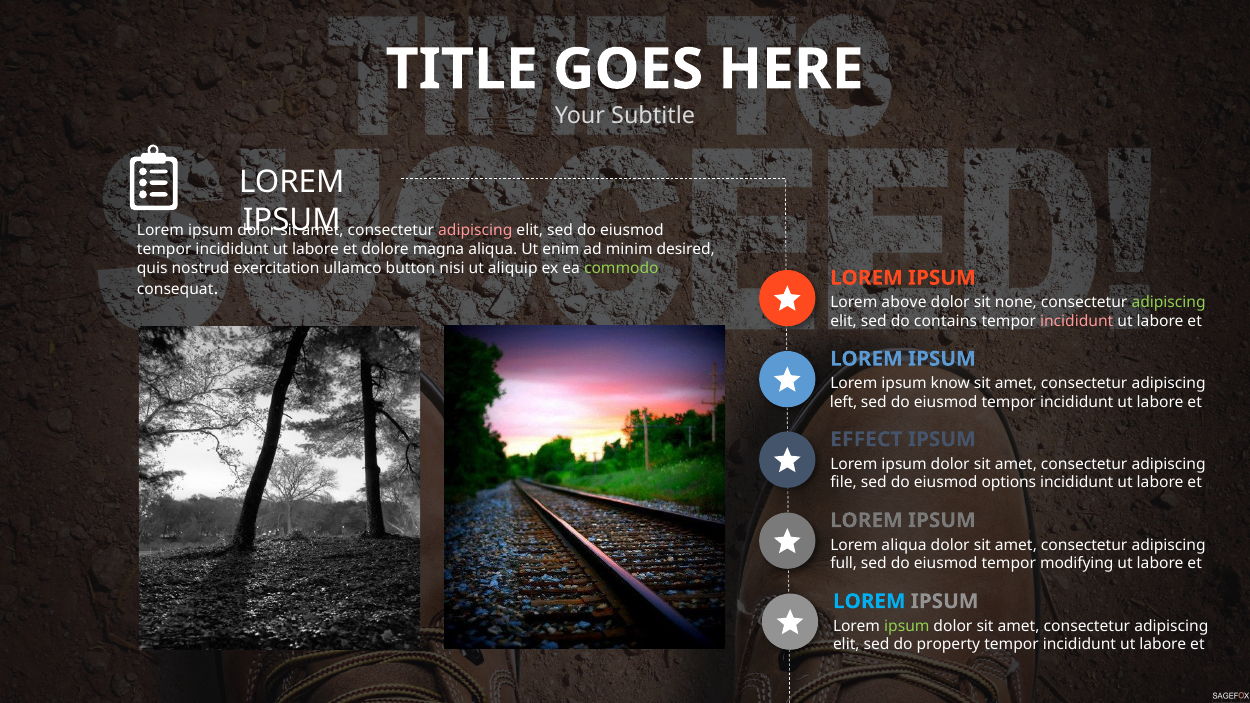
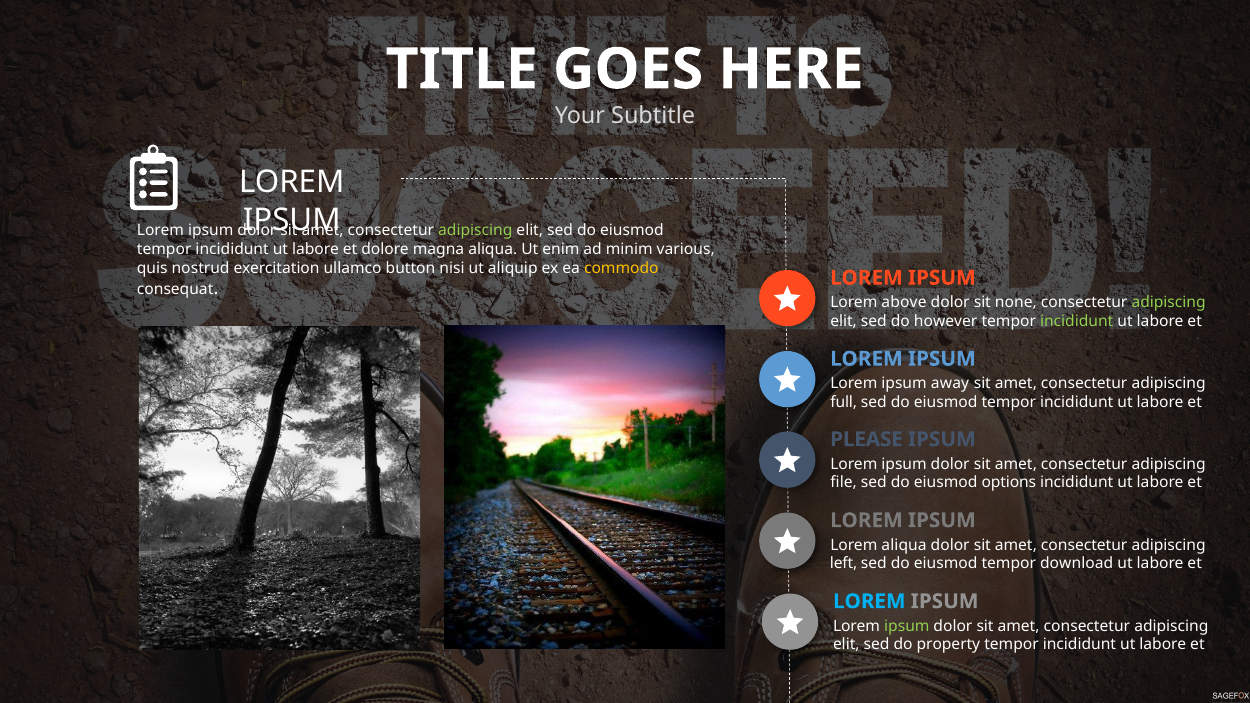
adipiscing colour: pink -> light green (475, 231)
desired: desired -> various (686, 249)
commodo colour: light green -> yellow (621, 268)
contains: contains -> however (946, 321)
incididunt colour: pink -> light green (1077, 321)
know: know -> away (950, 384)
left: left -> full (844, 402)
EFFECT: EFFECT -> PLEASE (867, 439)
full: full -> left (844, 564)
modifying: modifying -> download (1077, 564)
